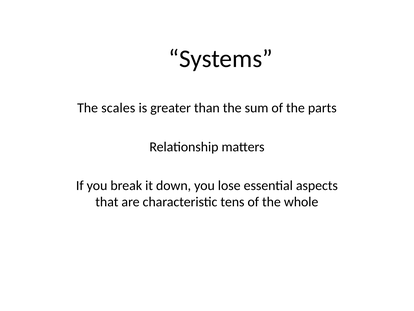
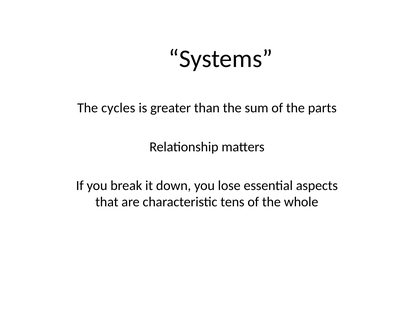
scales: scales -> cycles (118, 108)
